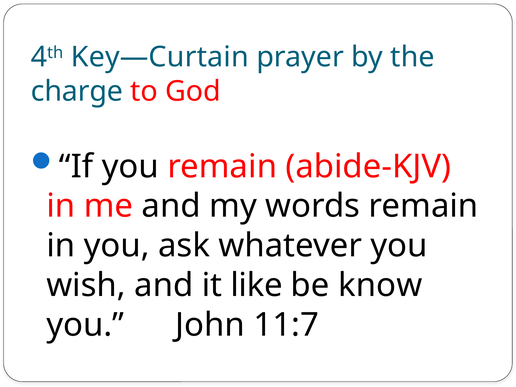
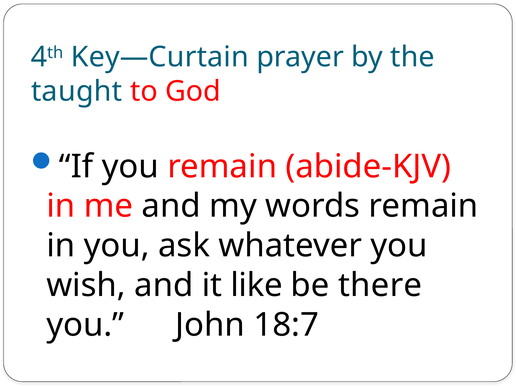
charge: charge -> taught (77, 91)
know: know -> there (380, 285)
11:7: 11:7 -> 18:7 (286, 325)
